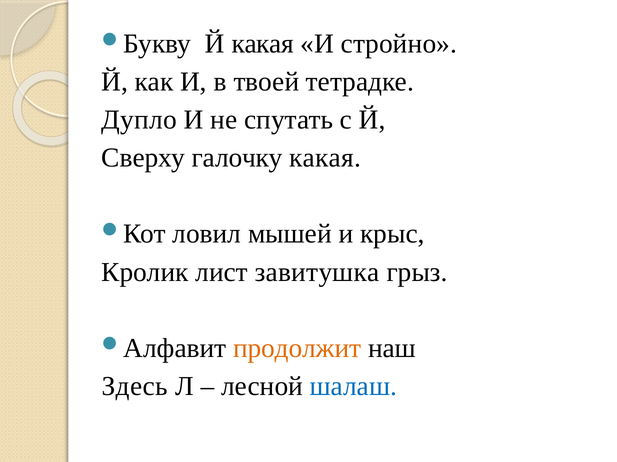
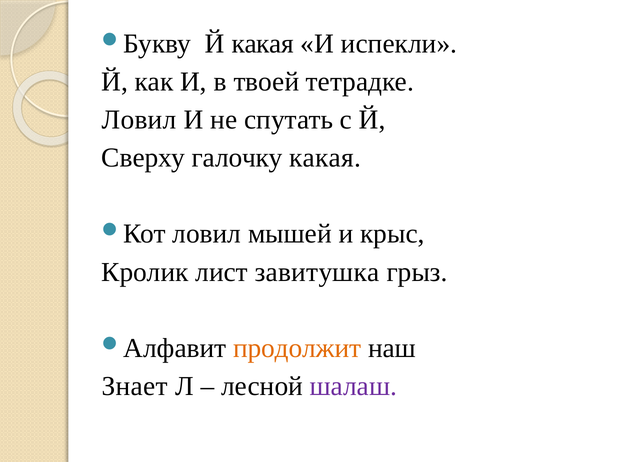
стройно: стройно -> испекли (399, 44)
Дупло: Дупло -> Ловил (139, 120)
Здесь: Здесь -> Знает (135, 387)
шалаш colour: blue -> purple (353, 387)
